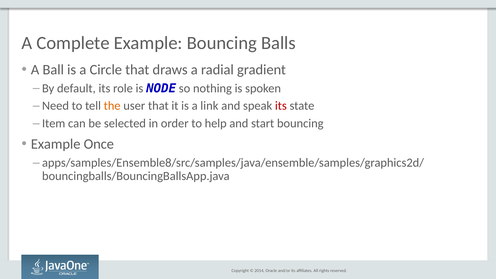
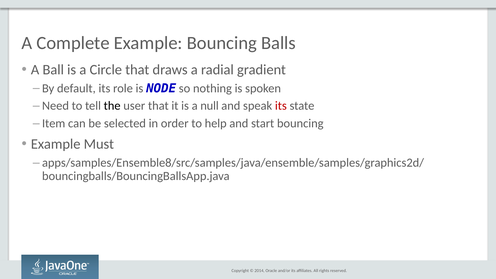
the colour: orange -> black (112, 106)
link: link -> null (210, 106)
Once: Once -> Must (99, 144)
